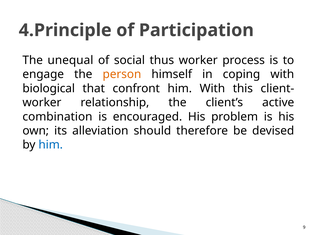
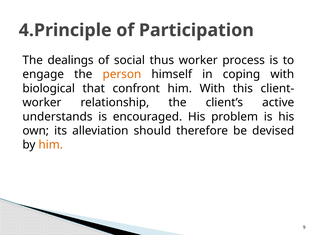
unequal: unequal -> dealings (71, 60)
combination: combination -> understands (57, 117)
him colour: blue -> orange (51, 145)
